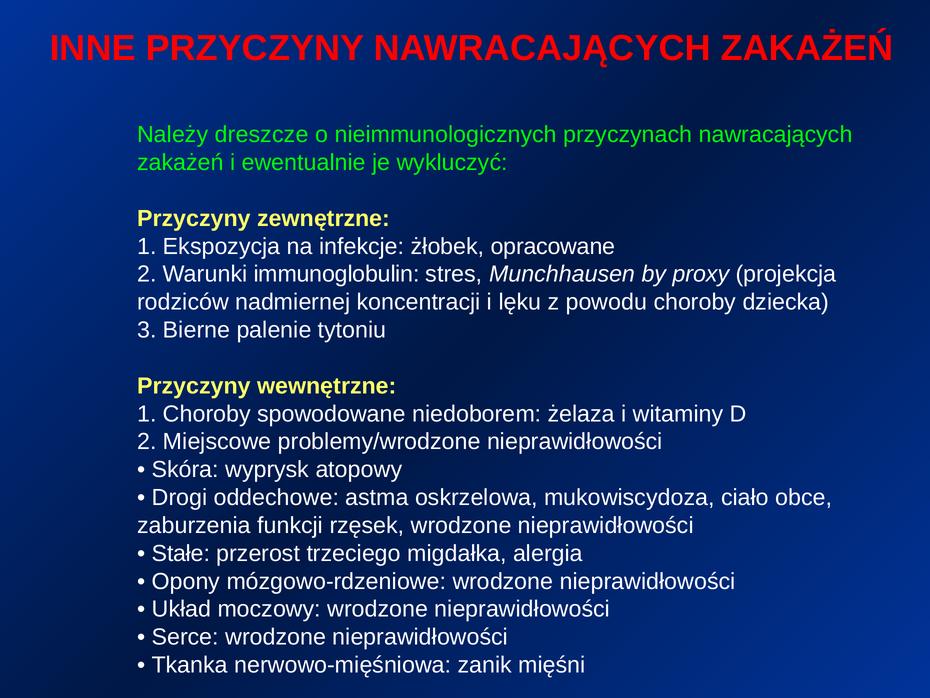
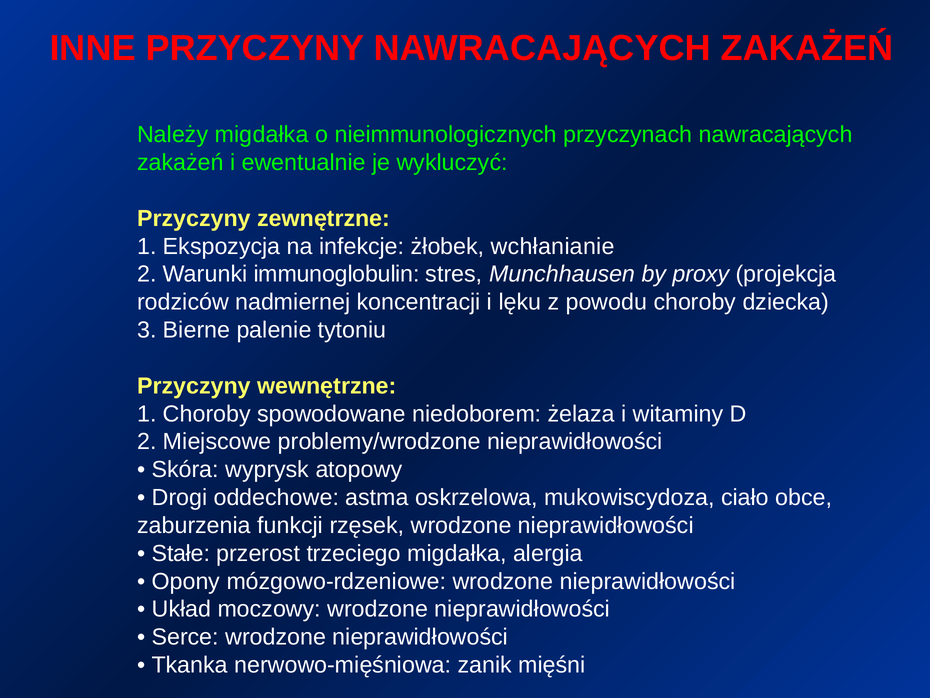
Należy dreszcze: dreszcze -> migdałka (262, 135)
opracowane: opracowane -> wchłanianie (553, 246)
